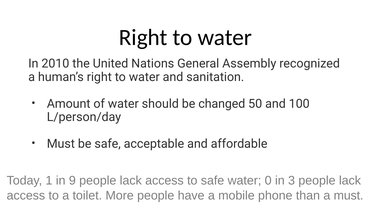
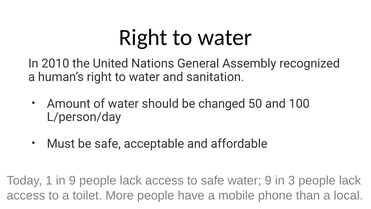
water 0: 0 -> 9 (268, 180)
a must: must -> local (348, 195)
